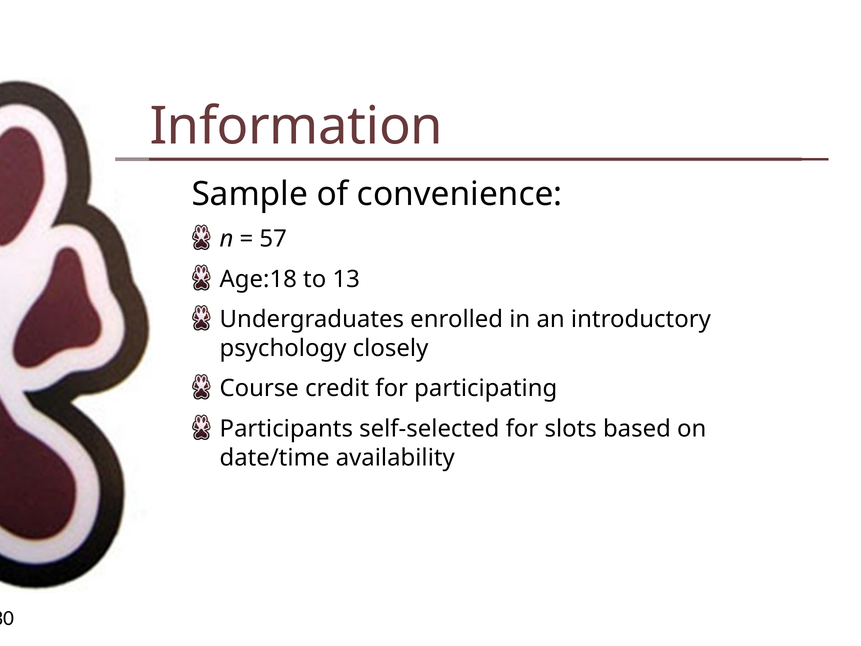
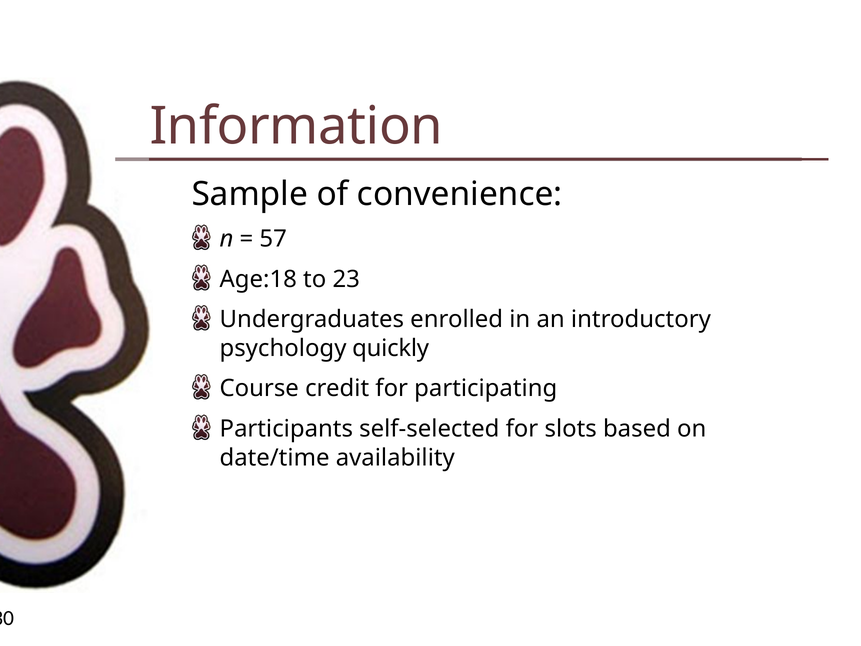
13: 13 -> 23 (346, 279)
closely: closely -> quickly (391, 348)
